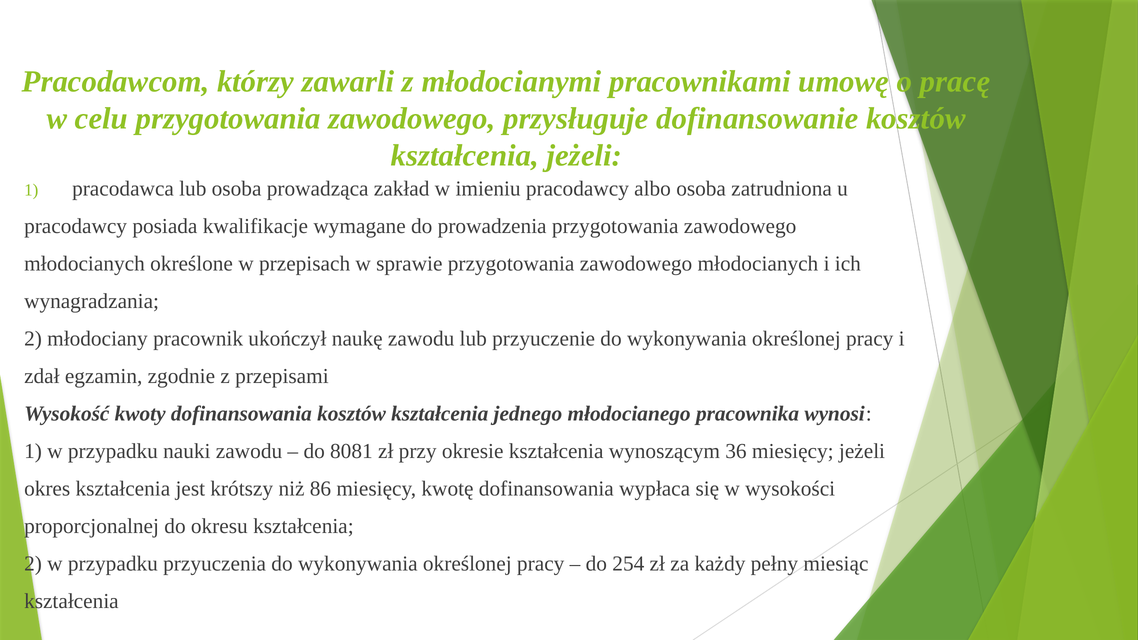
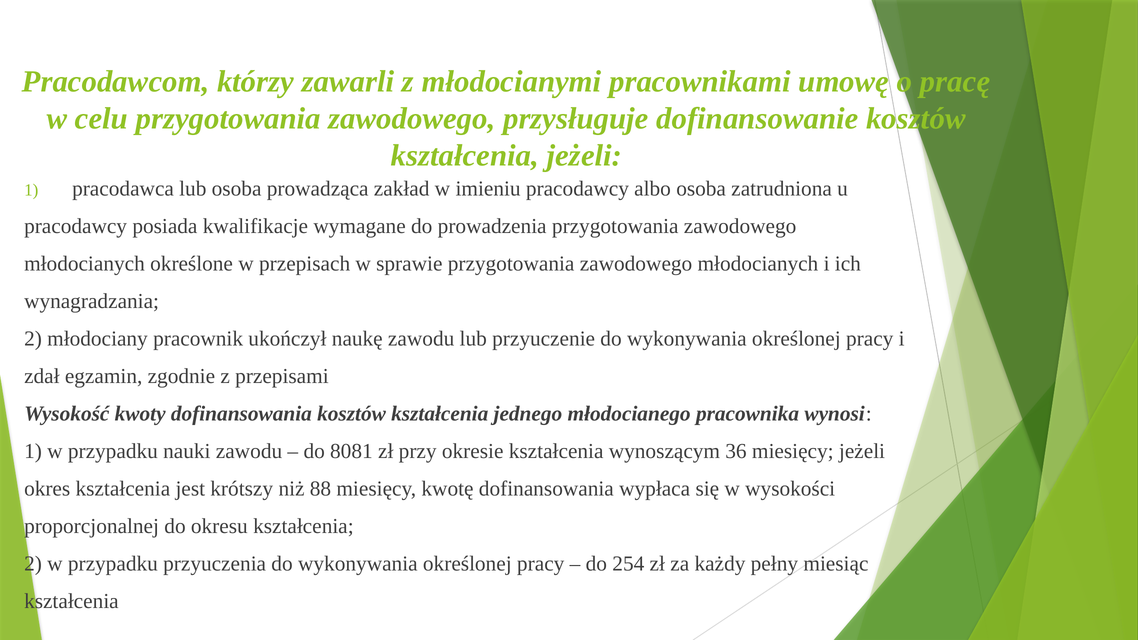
86: 86 -> 88 (320, 489)
